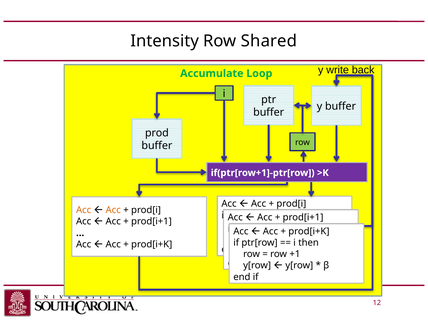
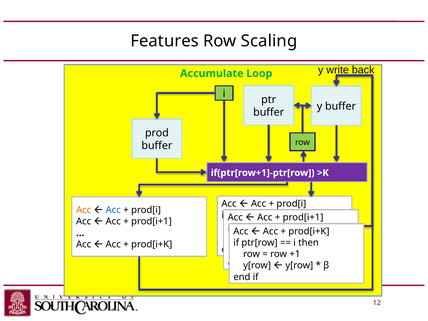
Intensity: Intensity -> Features (165, 41)
Shared: Shared -> Scaling (269, 41)
Acc colour: orange -> blue (113, 210)
